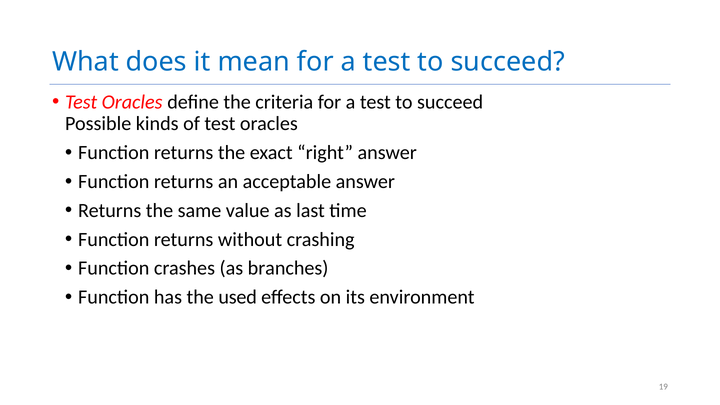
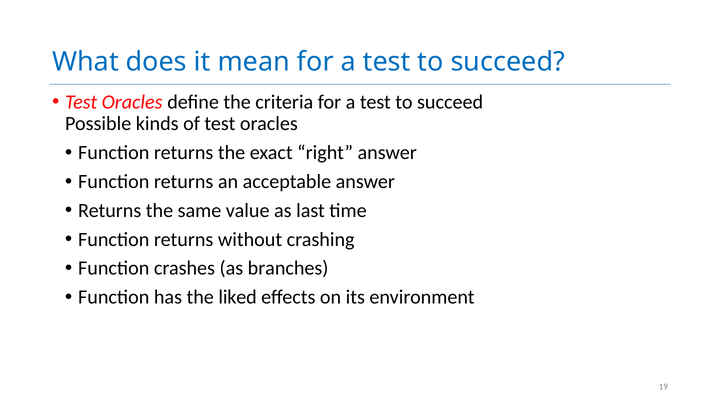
used: used -> liked (238, 297)
